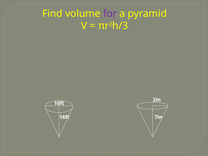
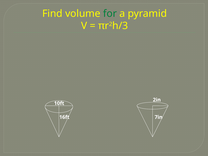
for colour: purple -> green (110, 14)
